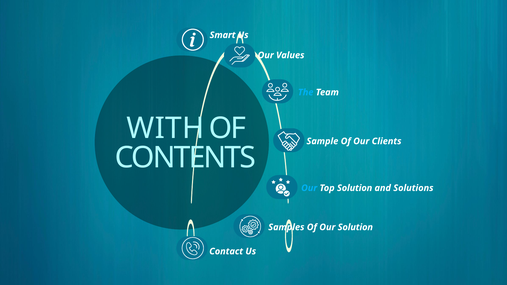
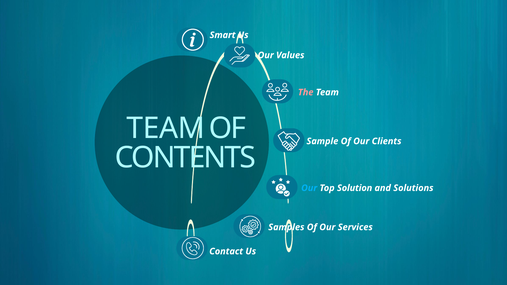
The colour: light blue -> pink (306, 92)
WITH: WITH -> TEAM (166, 128)
Our Solution: Solution -> Services (355, 227)
